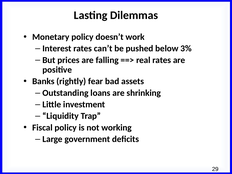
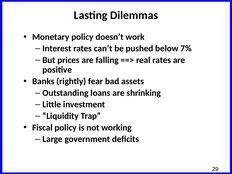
3%: 3% -> 7% (186, 48)
